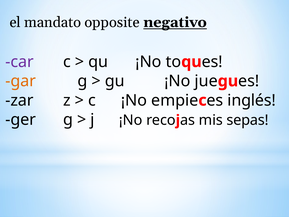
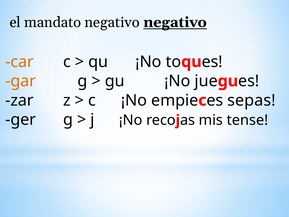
mandato opposite: opposite -> negativo (112, 22)
car colour: purple -> orange (20, 62)
inglés: inglés -> sepas (251, 100)
sepas: sepas -> tense (247, 120)
